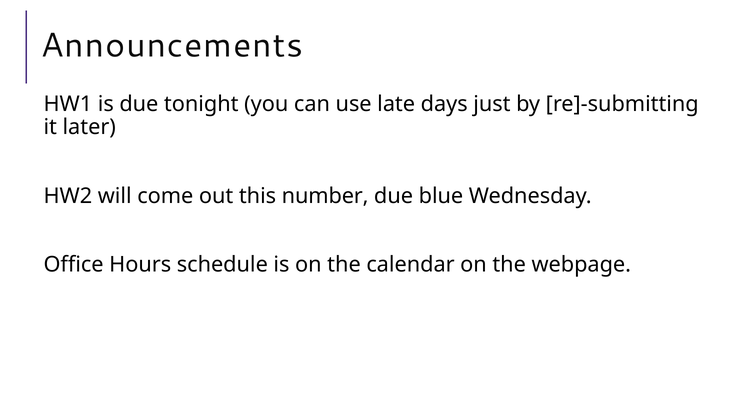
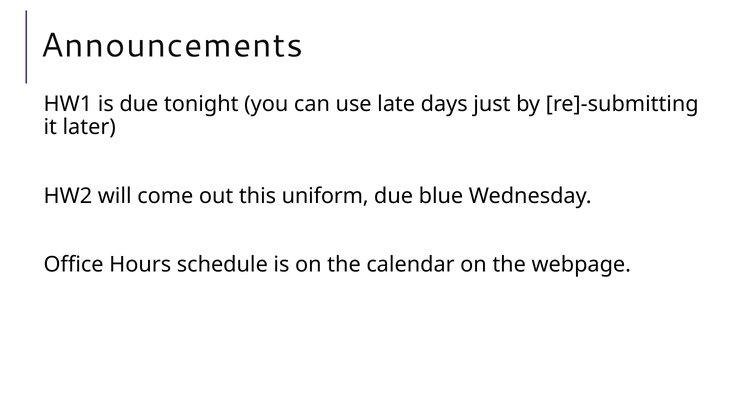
number: number -> uniform (325, 196)
